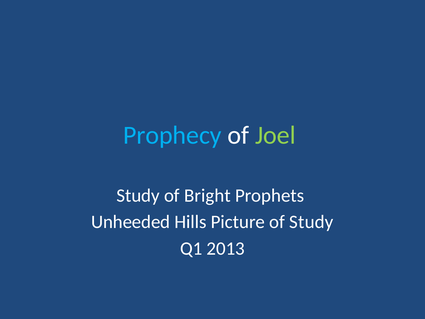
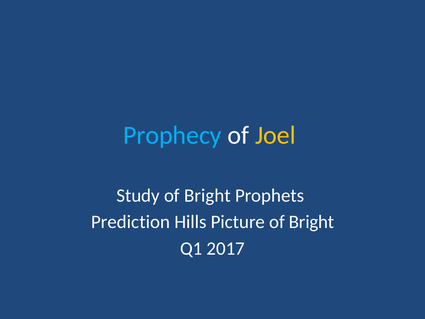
Joel colour: light green -> yellow (275, 135)
Unheeded: Unheeded -> Prediction (131, 222)
Study: Study -> Bright (312, 222)
2013: 2013 -> 2017 (226, 248)
